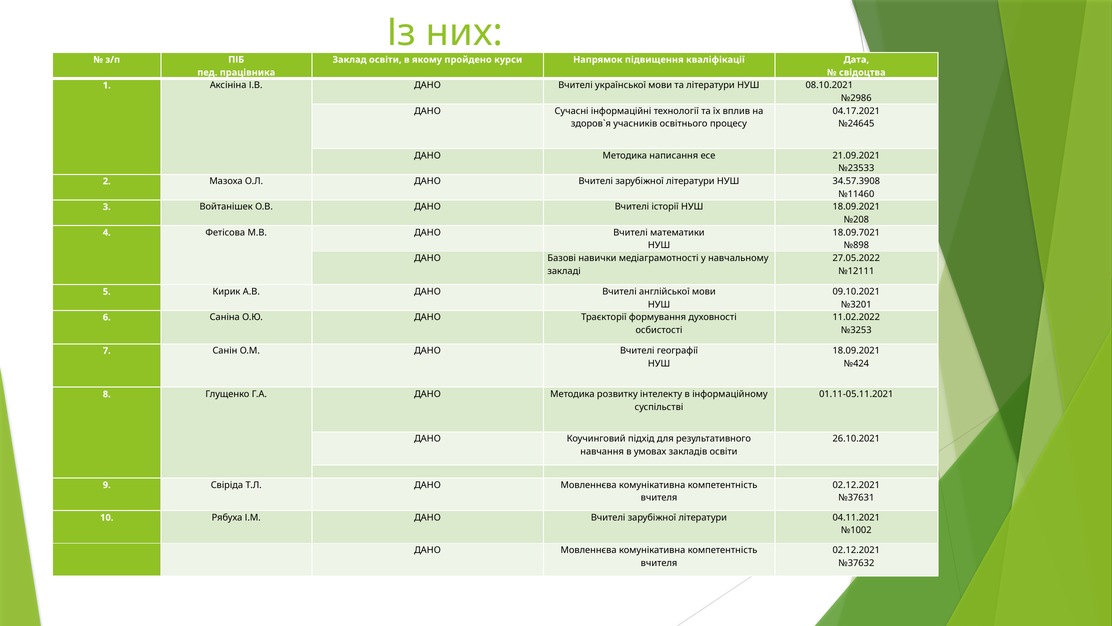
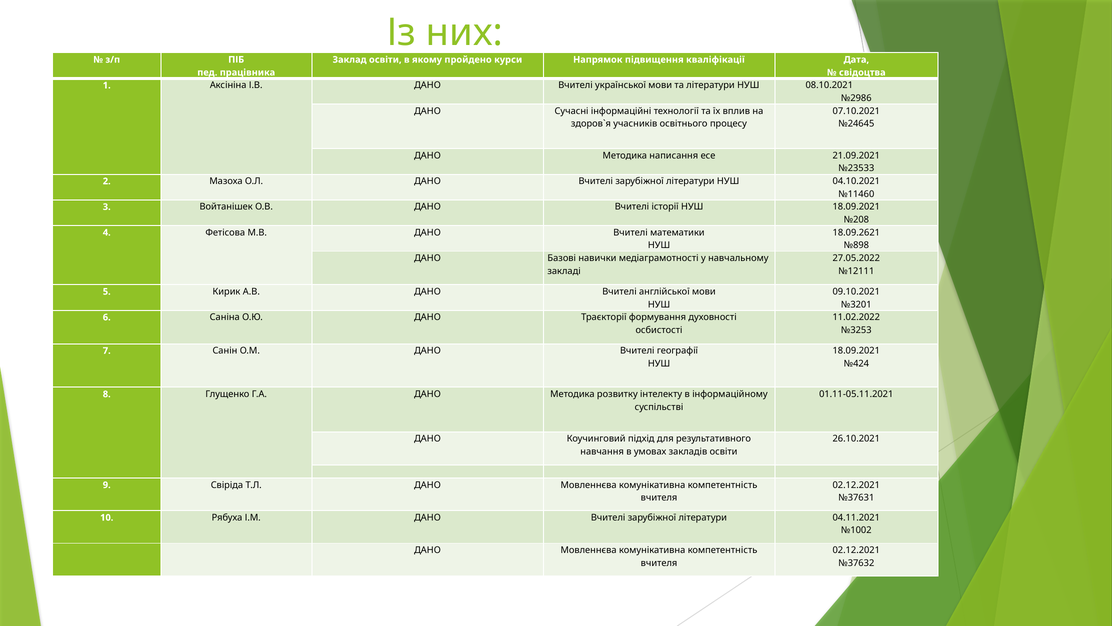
04.17.2021: 04.17.2021 -> 07.10.2021 (856, 111)
34.57.3908: 34.57.3908 -> 04.10.2021 (856, 181)
18.09.7021: 18.09.7021 -> 18.09.2621 (856, 232)
